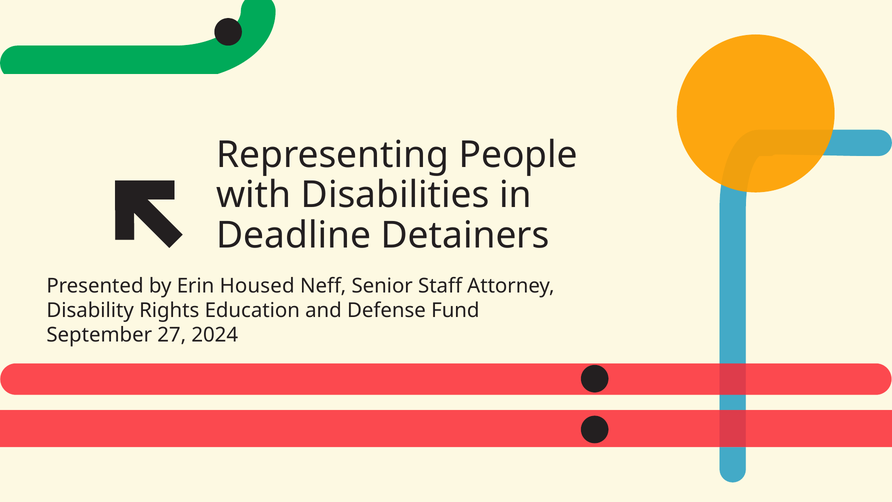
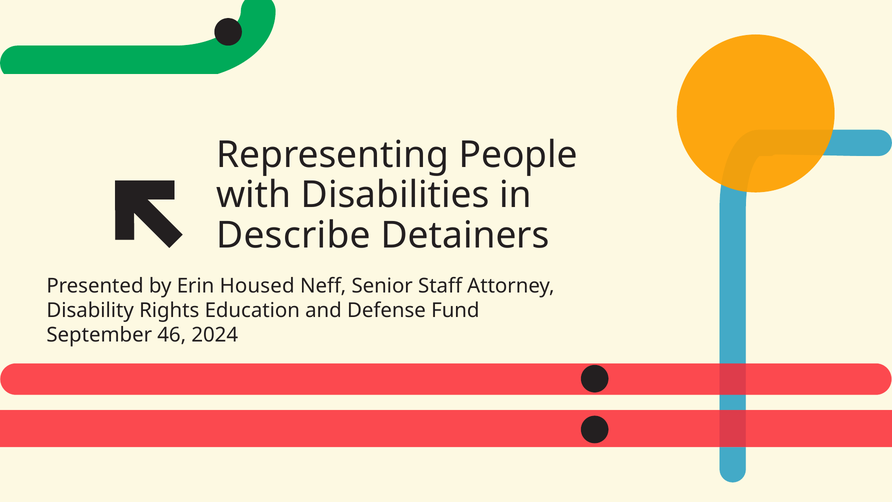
Deadline: Deadline -> Describe (294, 235)
27: 27 -> 46 (172, 335)
